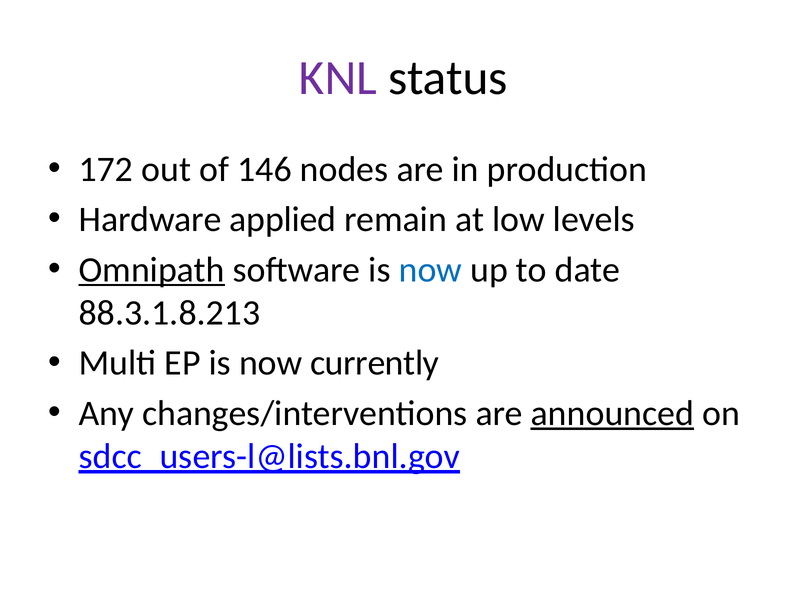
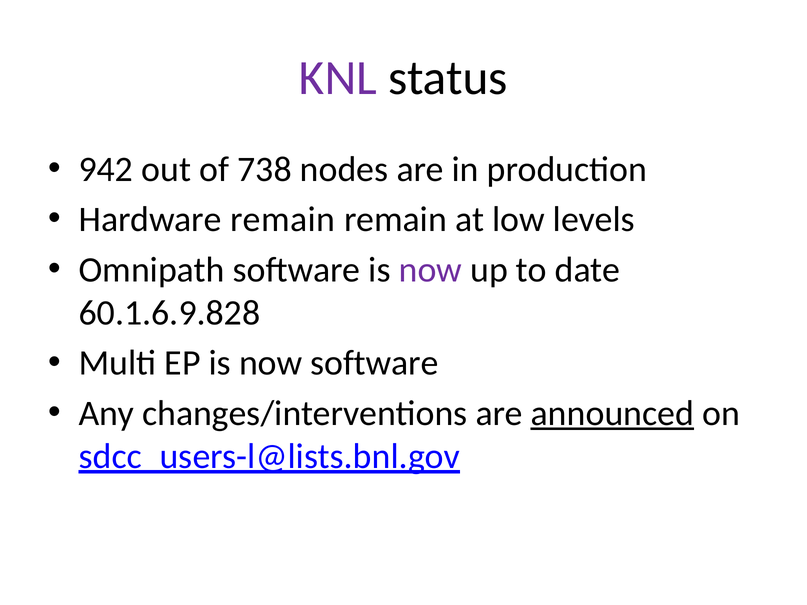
172: 172 -> 942 (106, 169)
146: 146 -> 738 (264, 169)
Hardware applied: applied -> remain (283, 220)
Omnipath underline: present -> none (152, 270)
now colour: blue -> purple (430, 270)
88.3.1.8.213: 88.3.1.8.213 -> 60.1.6.9.828 (169, 313)
now currently: currently -> software (374, 363)
